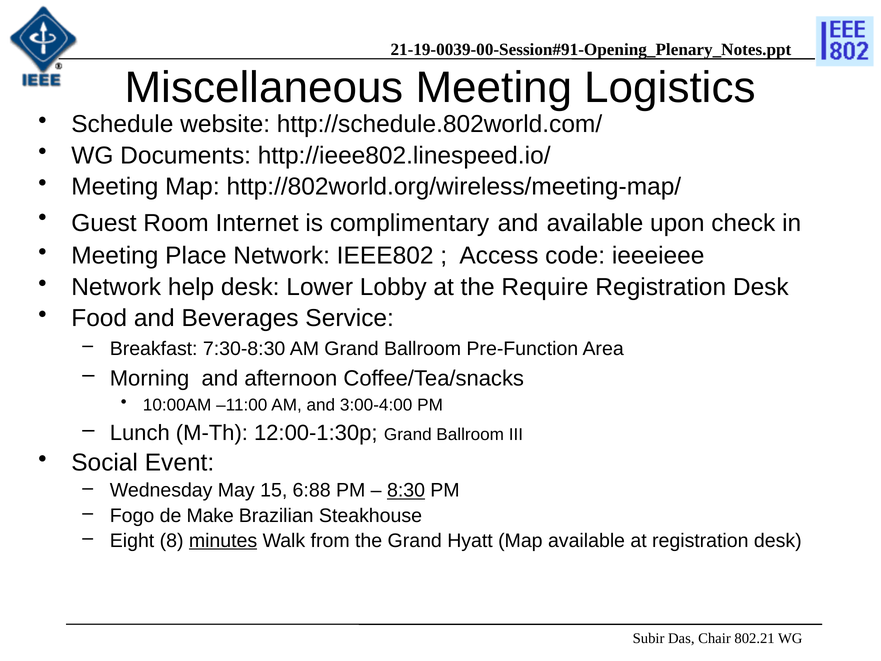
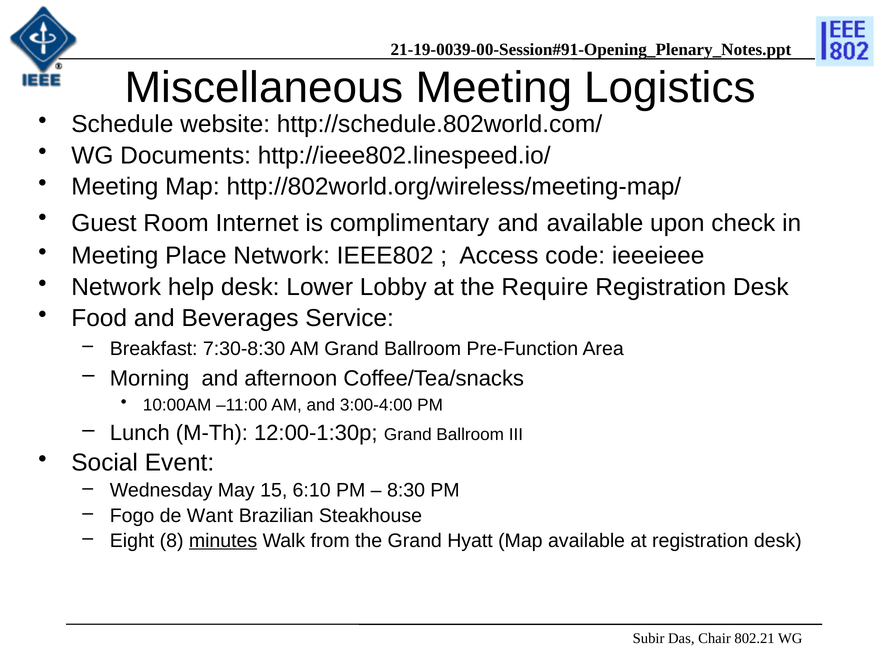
6:88: 6:88 -> 6:10 (312, 490)
8:30 underline: present -> none (406, 490)
Make: Make -> Want (210, 515)
